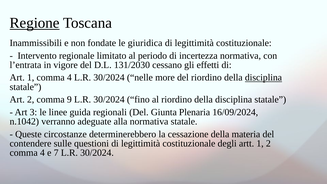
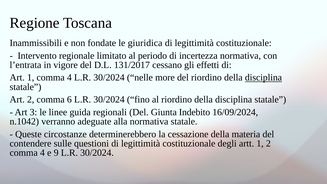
Regione underline: present -> none (35, 23)
131/2030: 131/2030 -> 131/2017 (132, 65)
9: 9 -> 6 (69, 100)
Plenaria: Plenaria -> Indebito (195, 112)
7: 7 -> 9 (56, 153)
